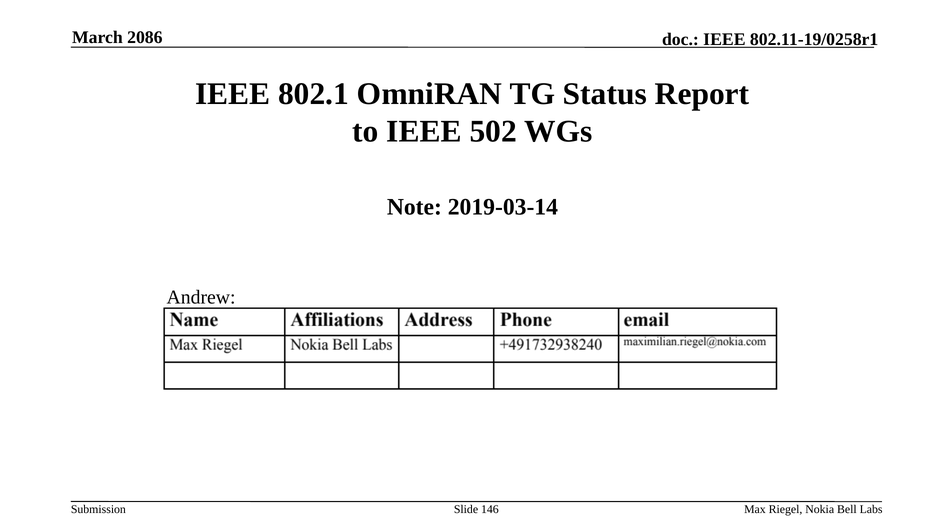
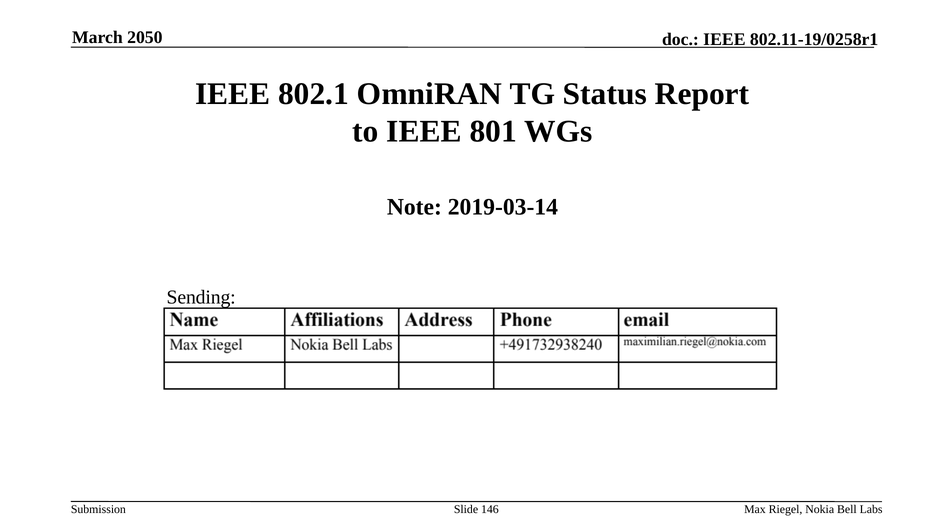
2086: 2086 -> 2050 (145, 38)
502: 502 -> 801 (493, 132)
Andrew: Andrew -> Sending (201, 298)
